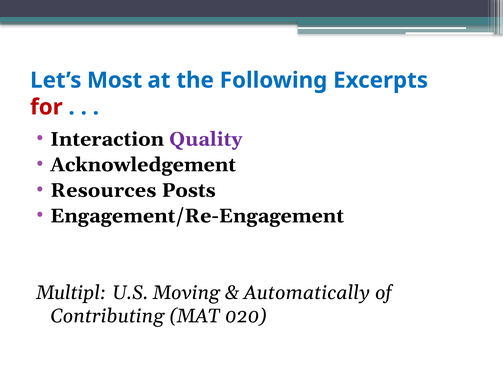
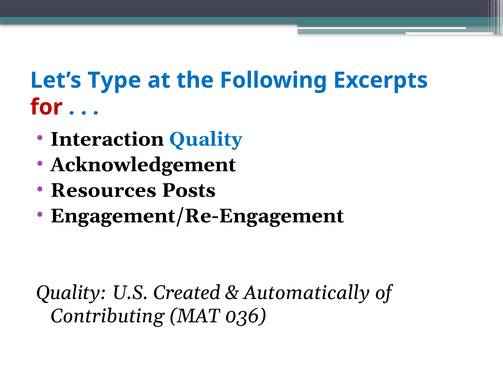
Most: Most -> Type (114, 80)
Quality colour: purple -> blue (206, 139)
Multipl: Multipl -> Quality (72, 293)
Moving: Moving -> Created (187, 293)
020: 020 -> 036 (246, 316)
